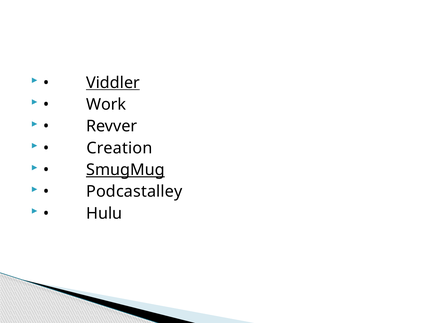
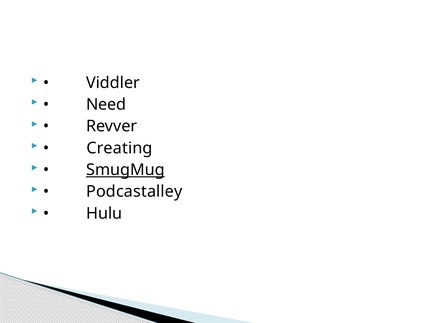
Viddler underline: present -> none (113, 83)
Work: Work -> Need (106, 105)
Creation: Creation -> Creating (119, 148)
